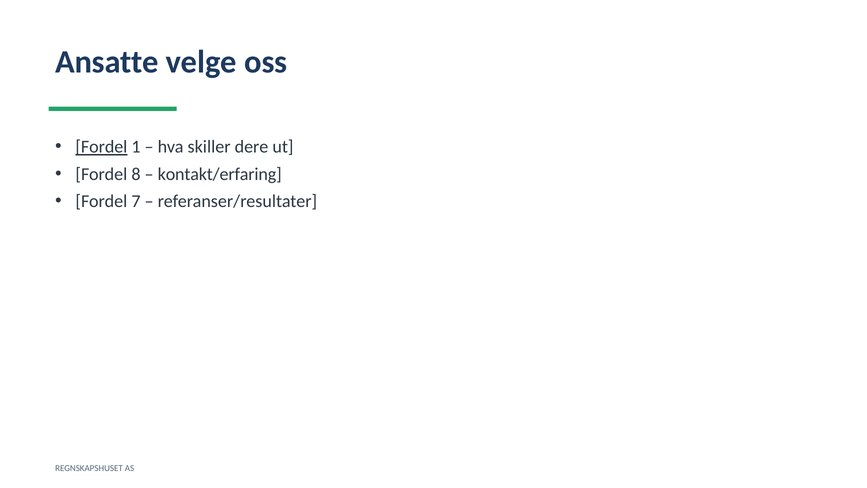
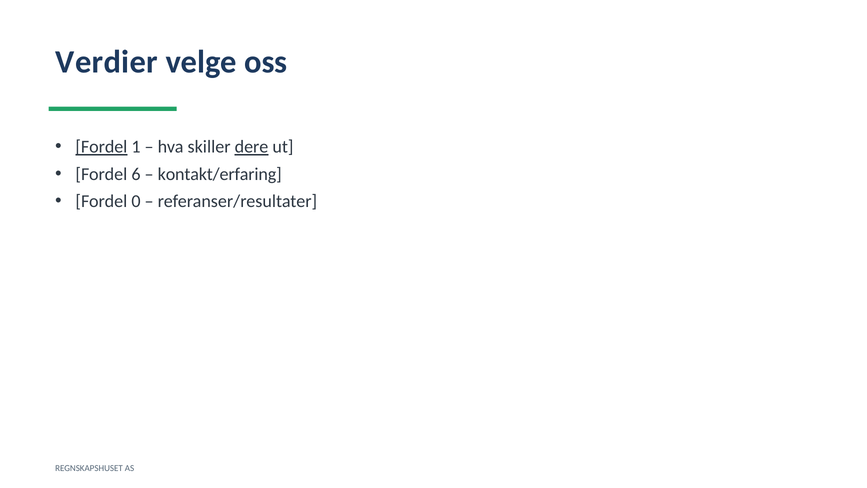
Ansatte: Ansatte -> Verdier (107, 62)
dere underline: none -> present (252, 147)
8: 8 -> 6 (136, 174)
7: 7 -> 0 (136, 201)
